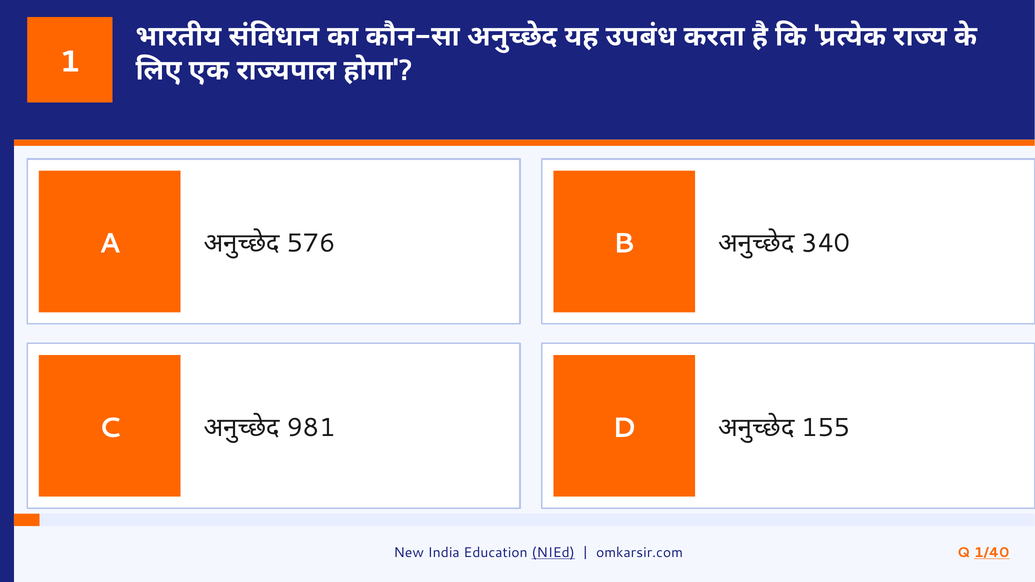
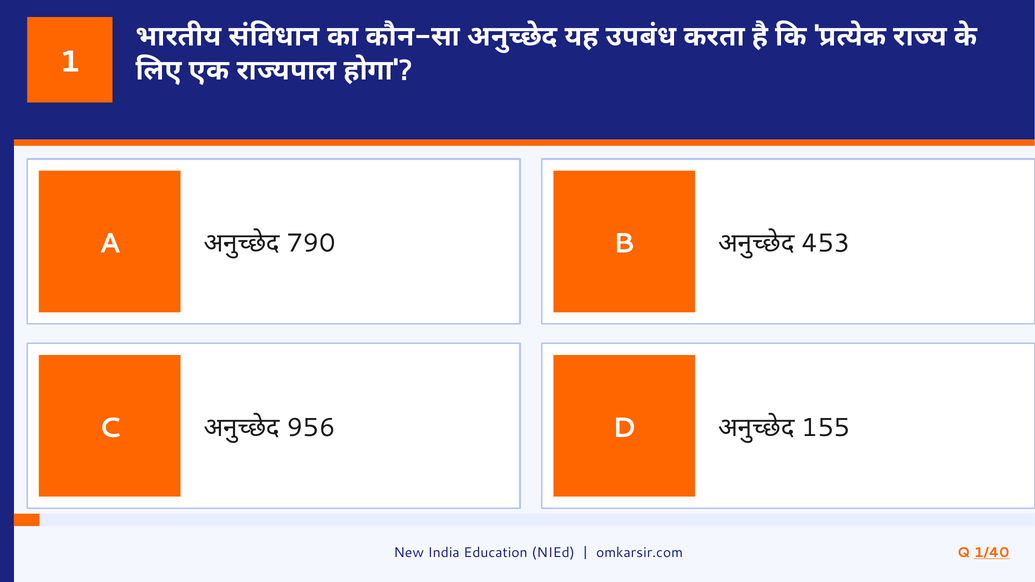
576: 576 -> 790 (311, 243)
340: 340 -> 453 (826, 243)
981: 981 -> 956 (311, 428)
NIEd underline: present -> none (553, 553)
